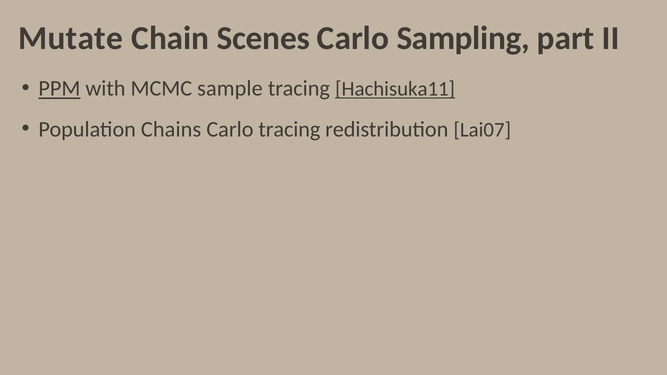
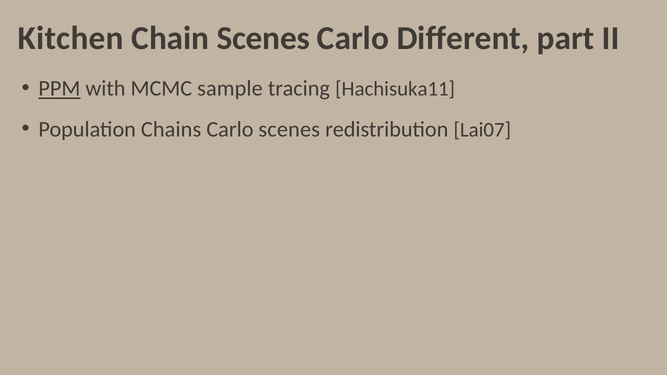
Mutate: Mutate -> Kitchen (71, 38)
Sampling: Sampling -> Different (463, 38)
Hachisuka11 underline: present -> none (395, 89)
Carlo tracing: tracing -> scenes (289, 129)
